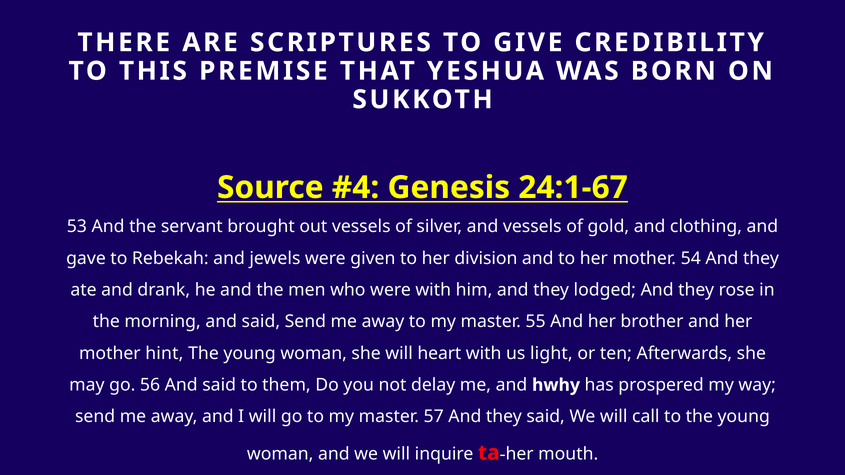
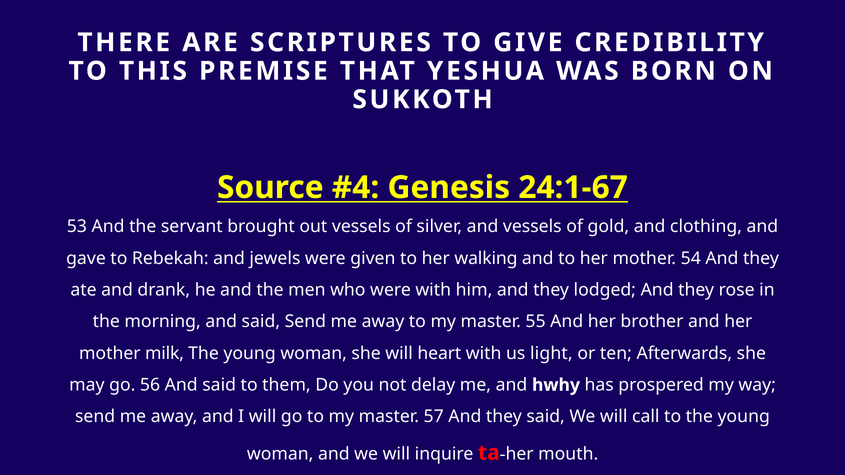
division: division -> walking (486, 258)
hint: hint -> milk (165, 354)
